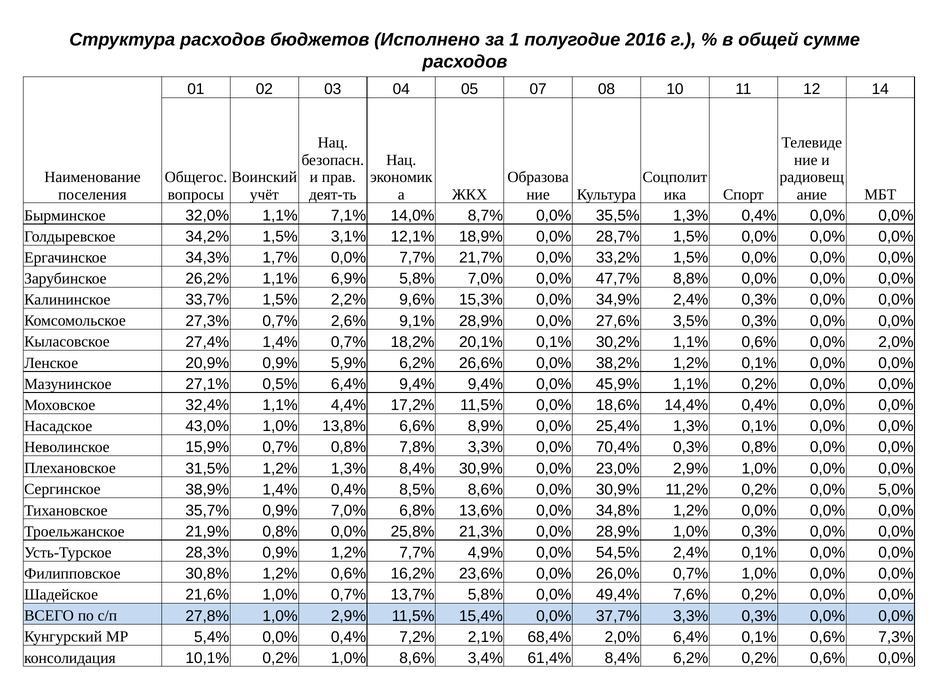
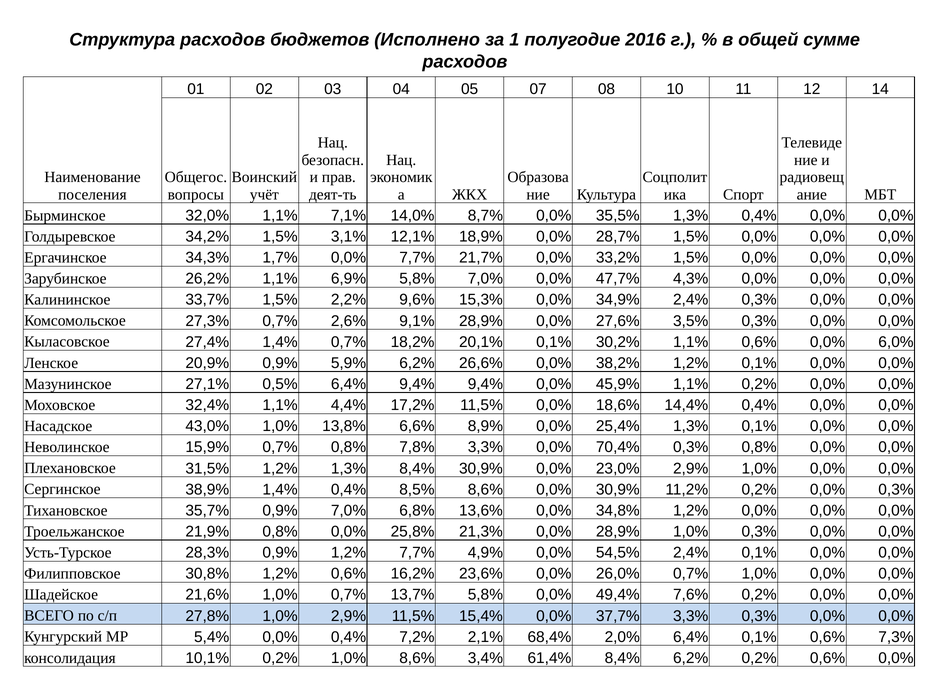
8,8%: 8,8% -> 4,3% (691, 279)
0,0% 2,0%: 2,0% -> 6,0% (896, 342)
0,0% 5,0%: 5,0% -> 0,3% (896, 489)
